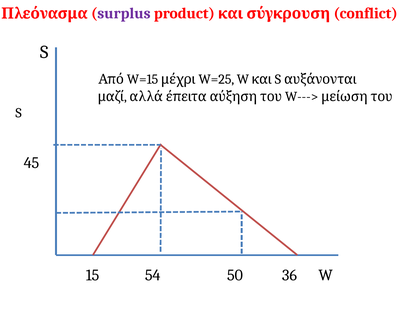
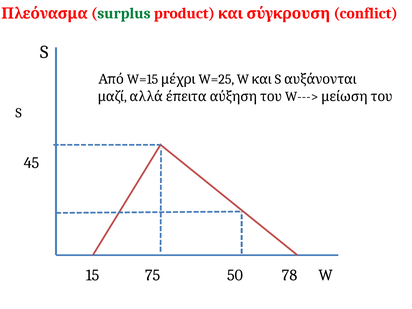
surplus colour: purple -> green (124, 13)
54: 54 -> 75 (153, 275)
36: 36 -> 78 (289, 275)
